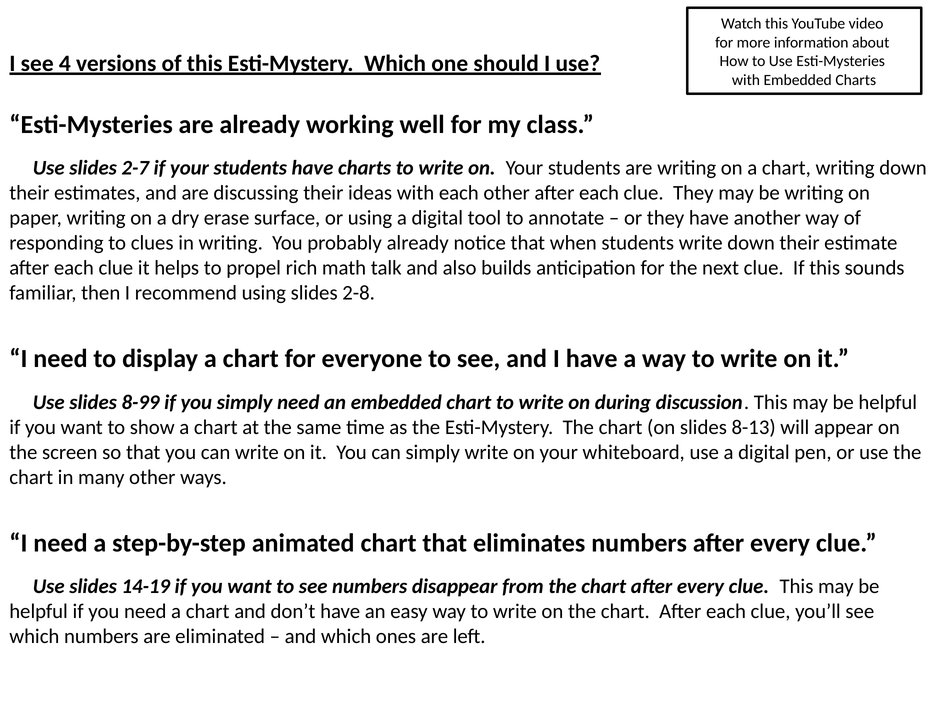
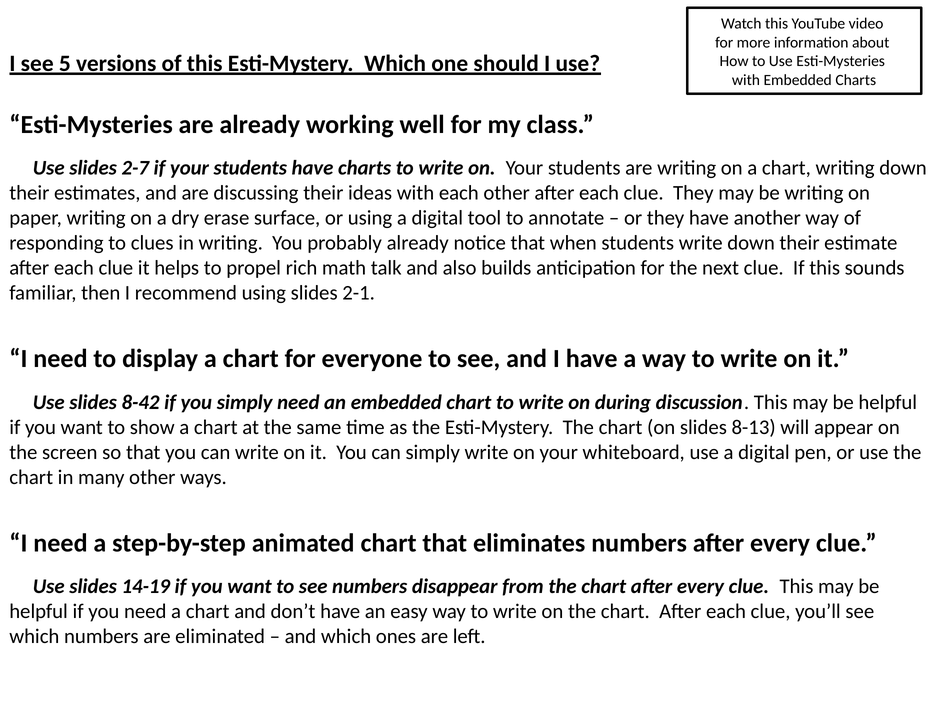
4: 4 -> 5 (65, 63)
2-8: 2-8 -> 2-1 (359, 293)
8-99: 8-99 -> 8-42 (141, 402)
